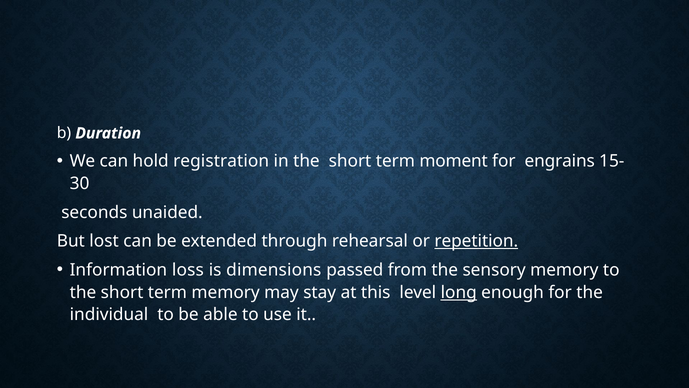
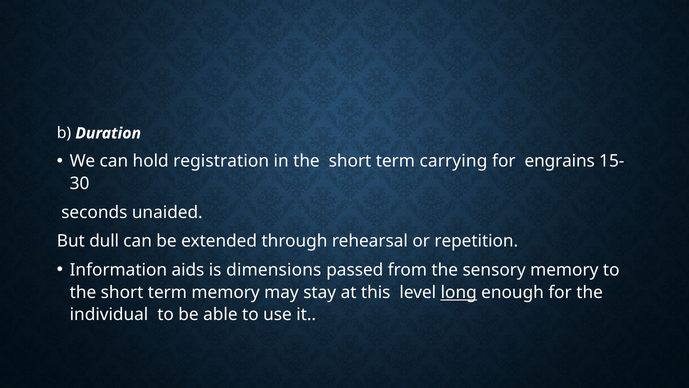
moment: moment -> carrying (453, 161)
lost: lost -> dull (104, 241)
repetition underline: present -> none (476, 241)
loss: loss -> aids (188, 270)
